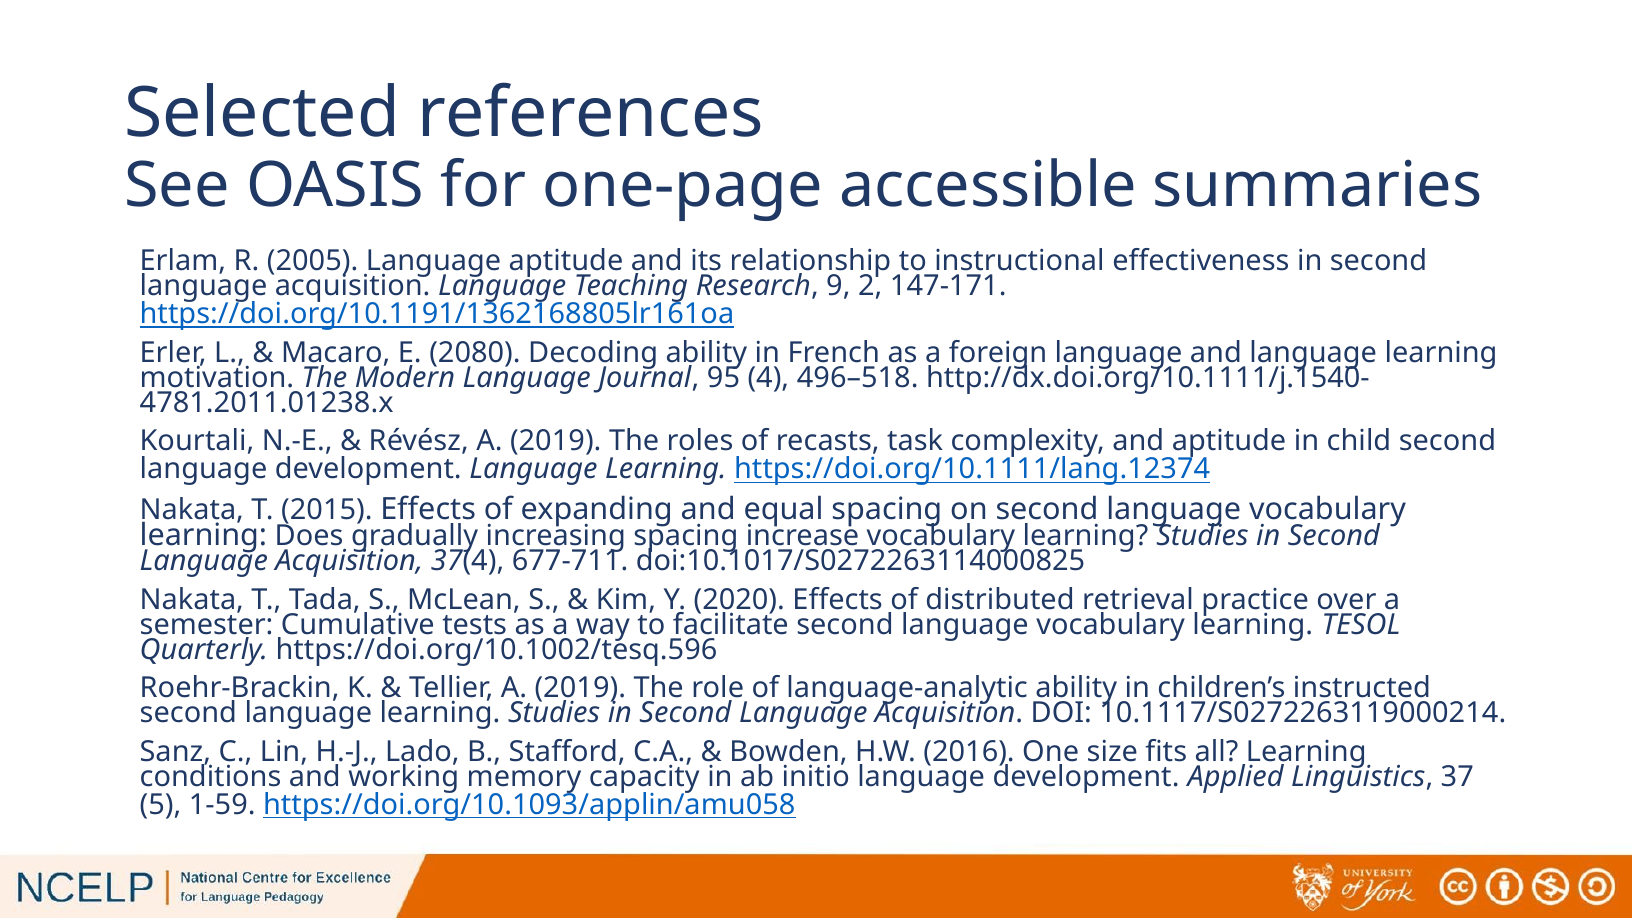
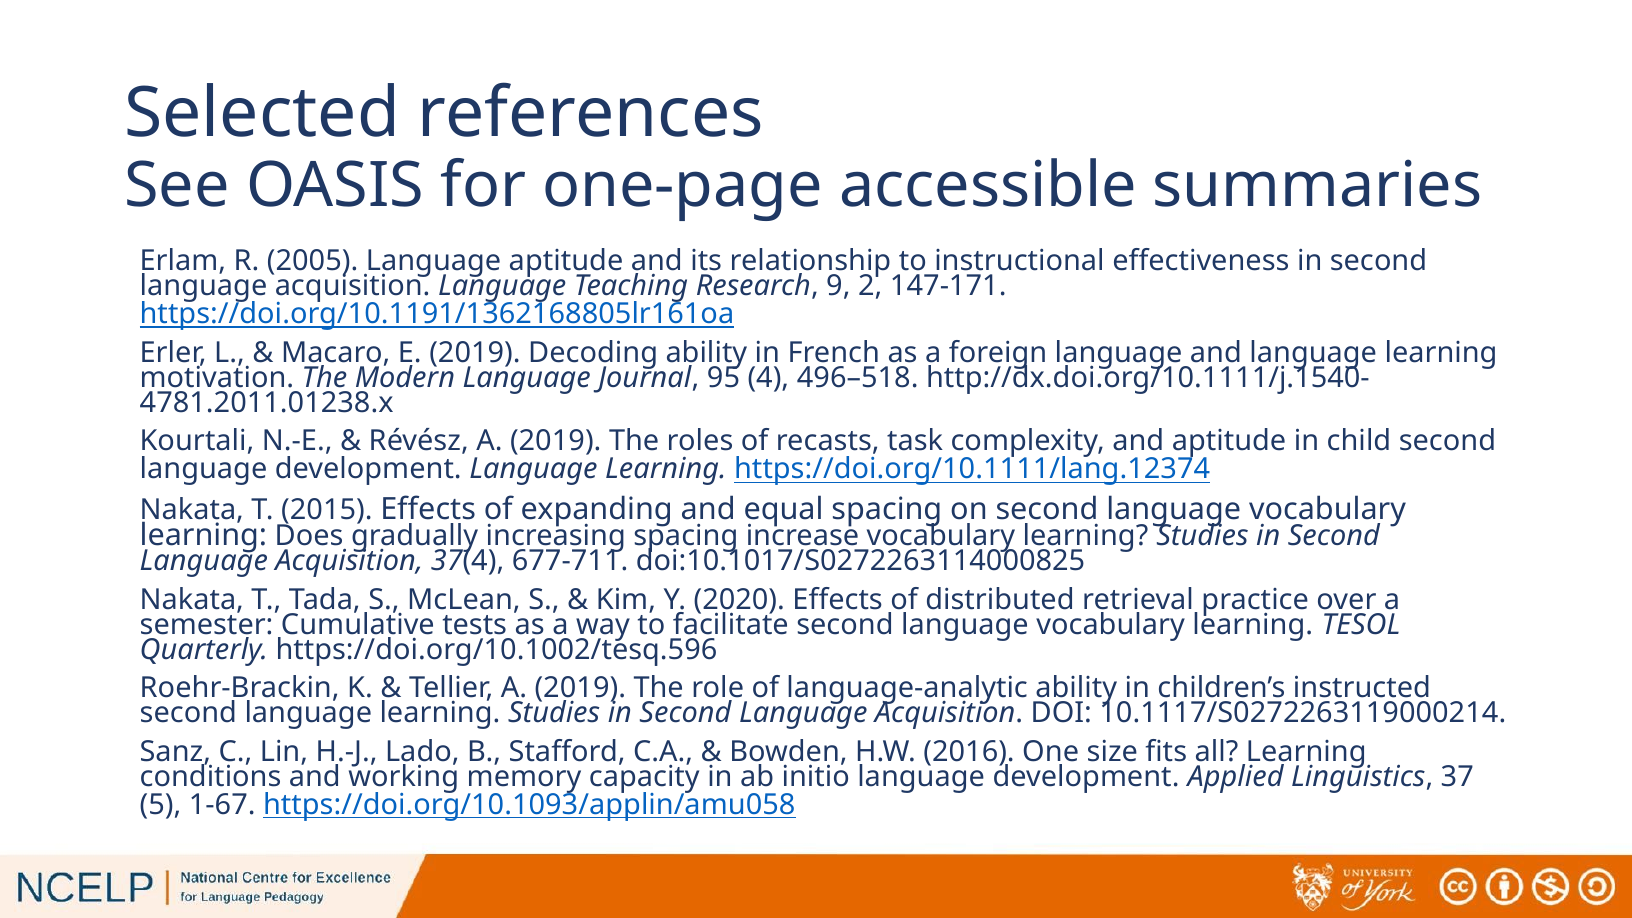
E 2080: 2080 -> 2019 (475, 353)
1-59: 1-59 -> 1-67 (222, 805)
